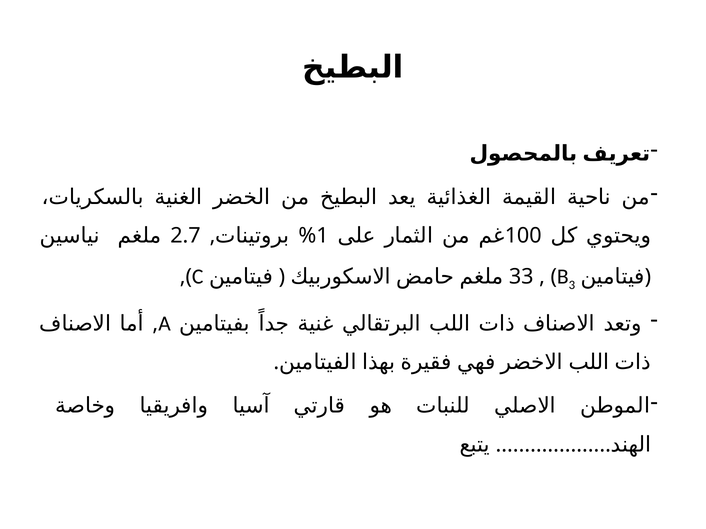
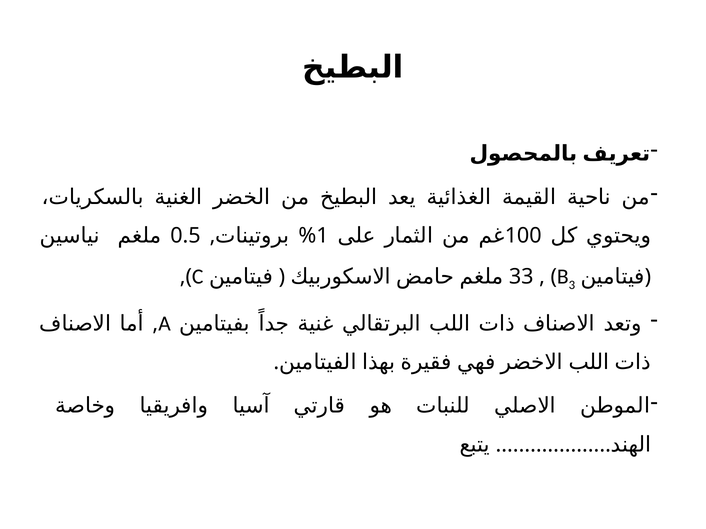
2.7: 2.7 -> 0.5 (185, 236)
